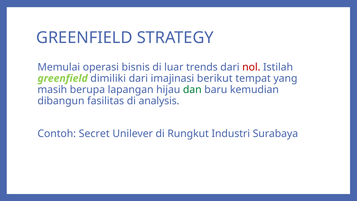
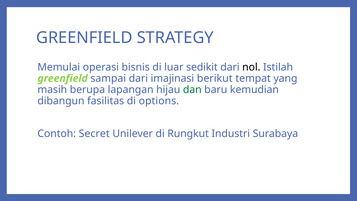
trends: trends -> sedikit (202, 67)
nol colour: red -> black (251, 67)
dimiliki: dimiliki -> sampai (108, 78)
analysis: analysis -> options (159, 101)
